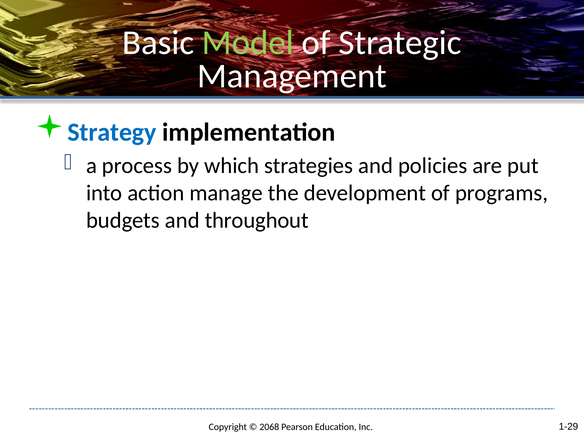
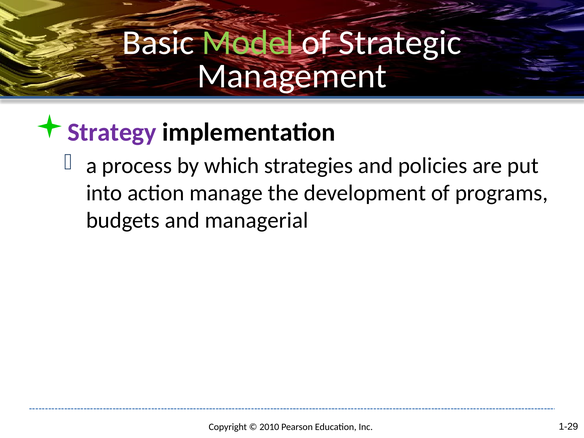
Strategy colour: blue -> purple (112, 132)
throughout: throughout -> managerial (257, 220)
2068: 2068 -> 2010 (269, 427)
